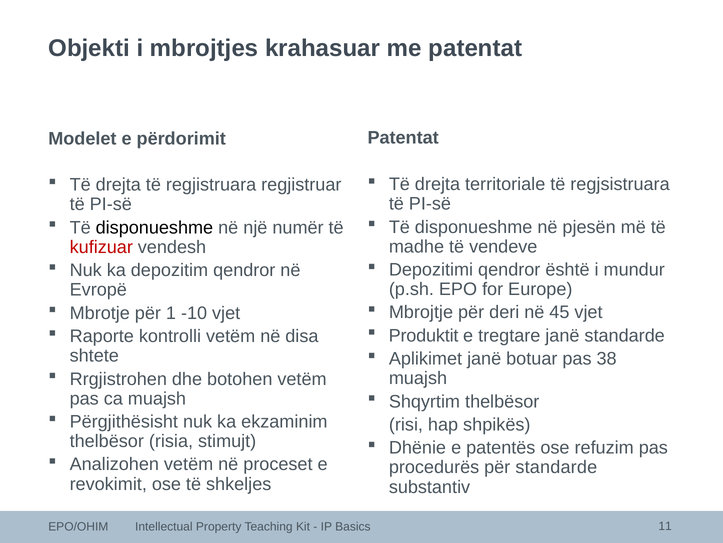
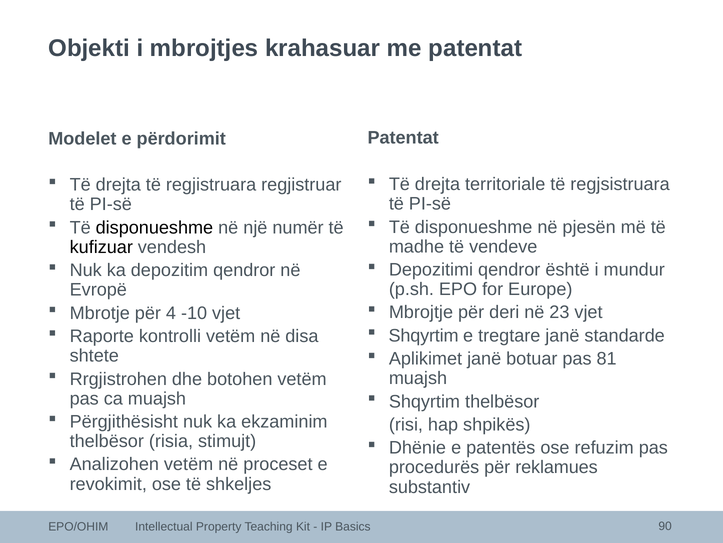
kufizuar colour: red -> black (101, 247)
45: 45 -> 23 (559, 312)
1: 1 -> 4 (171, 313)
Produktit: Produktit -> Shqyrtim (424, 335)
38: 38 -> 81 (607, 358)
për standarde: standarde -> reklamues (556, 467)
11: 11 -> 90 (665, 525)
